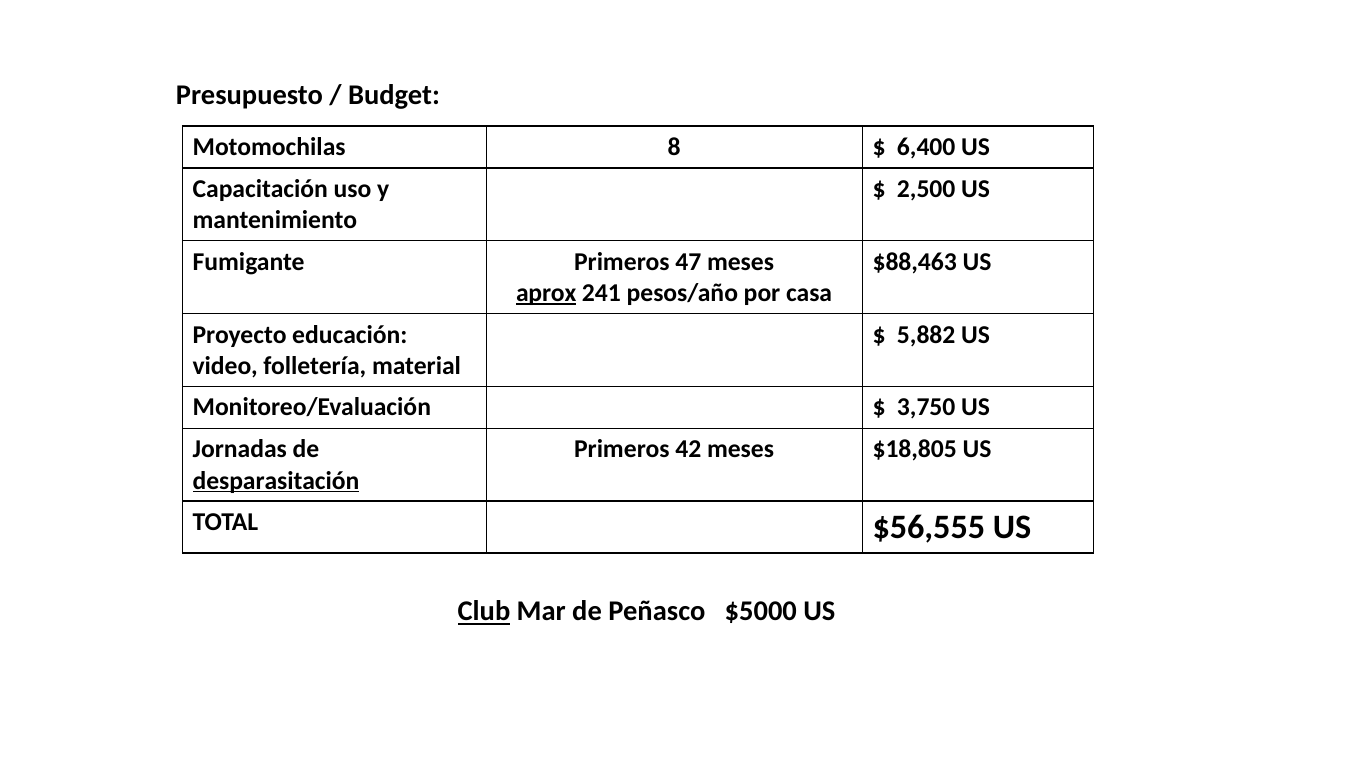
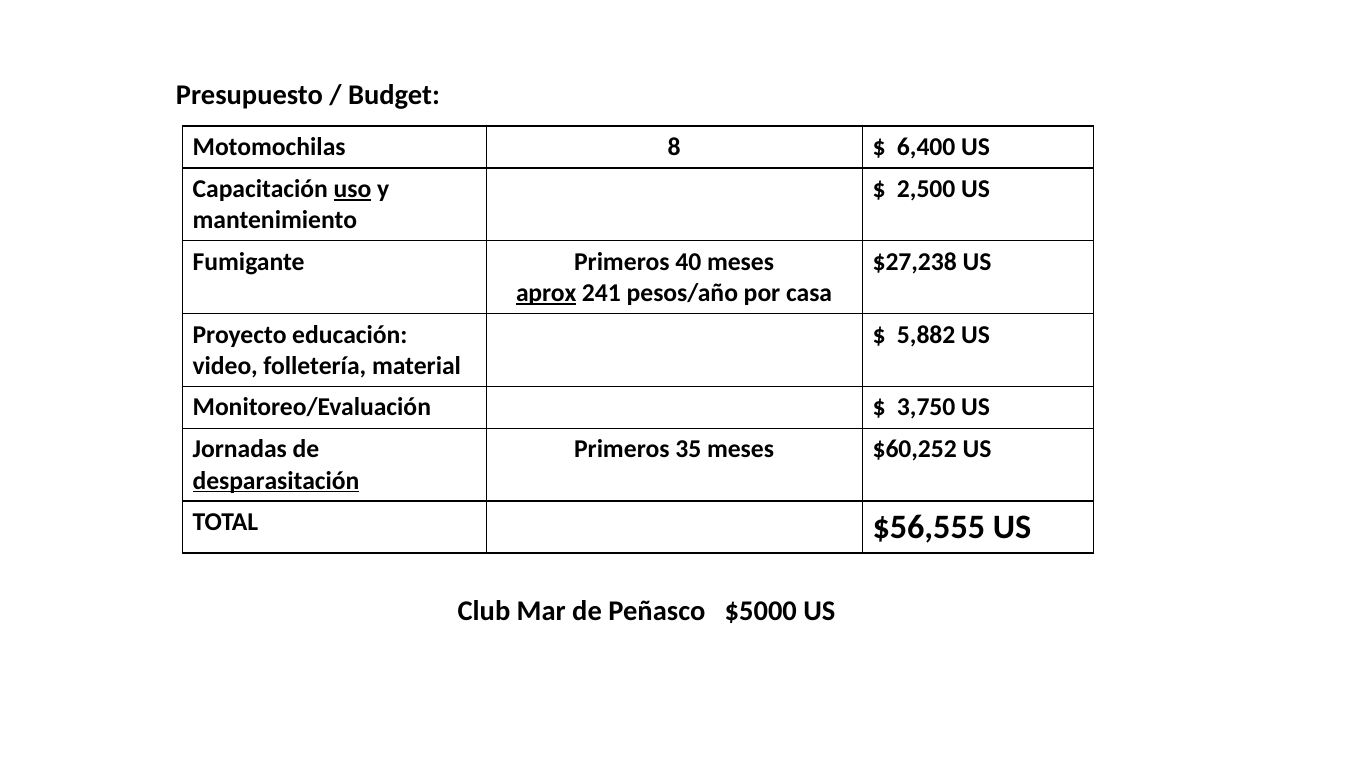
uso underline: none -> present (352, 189)
47: 47 -> 40 (688, 262)
$88,463: $88,463 -> $27,238 (915, 262)
42: 42 -> 35 (688, 449)
$18,805: $18,805 -> $60,252 (915, 449)
Club underline: present -> none (484, 611)
